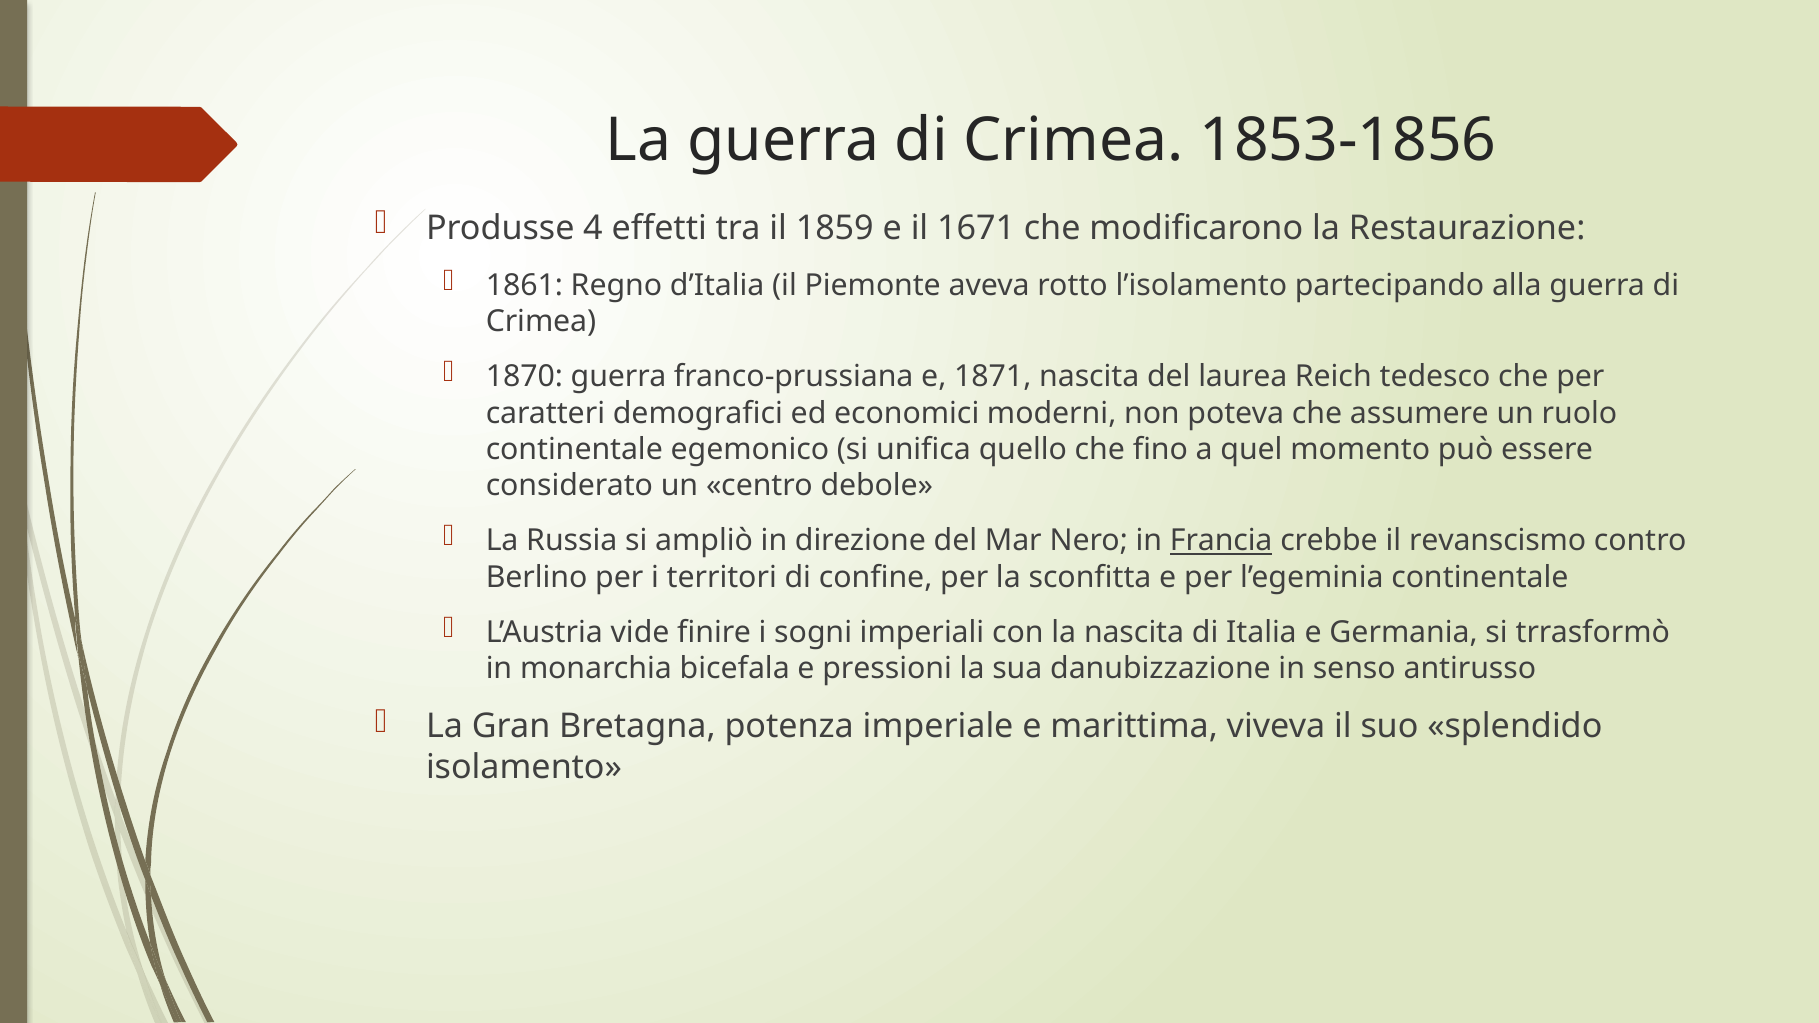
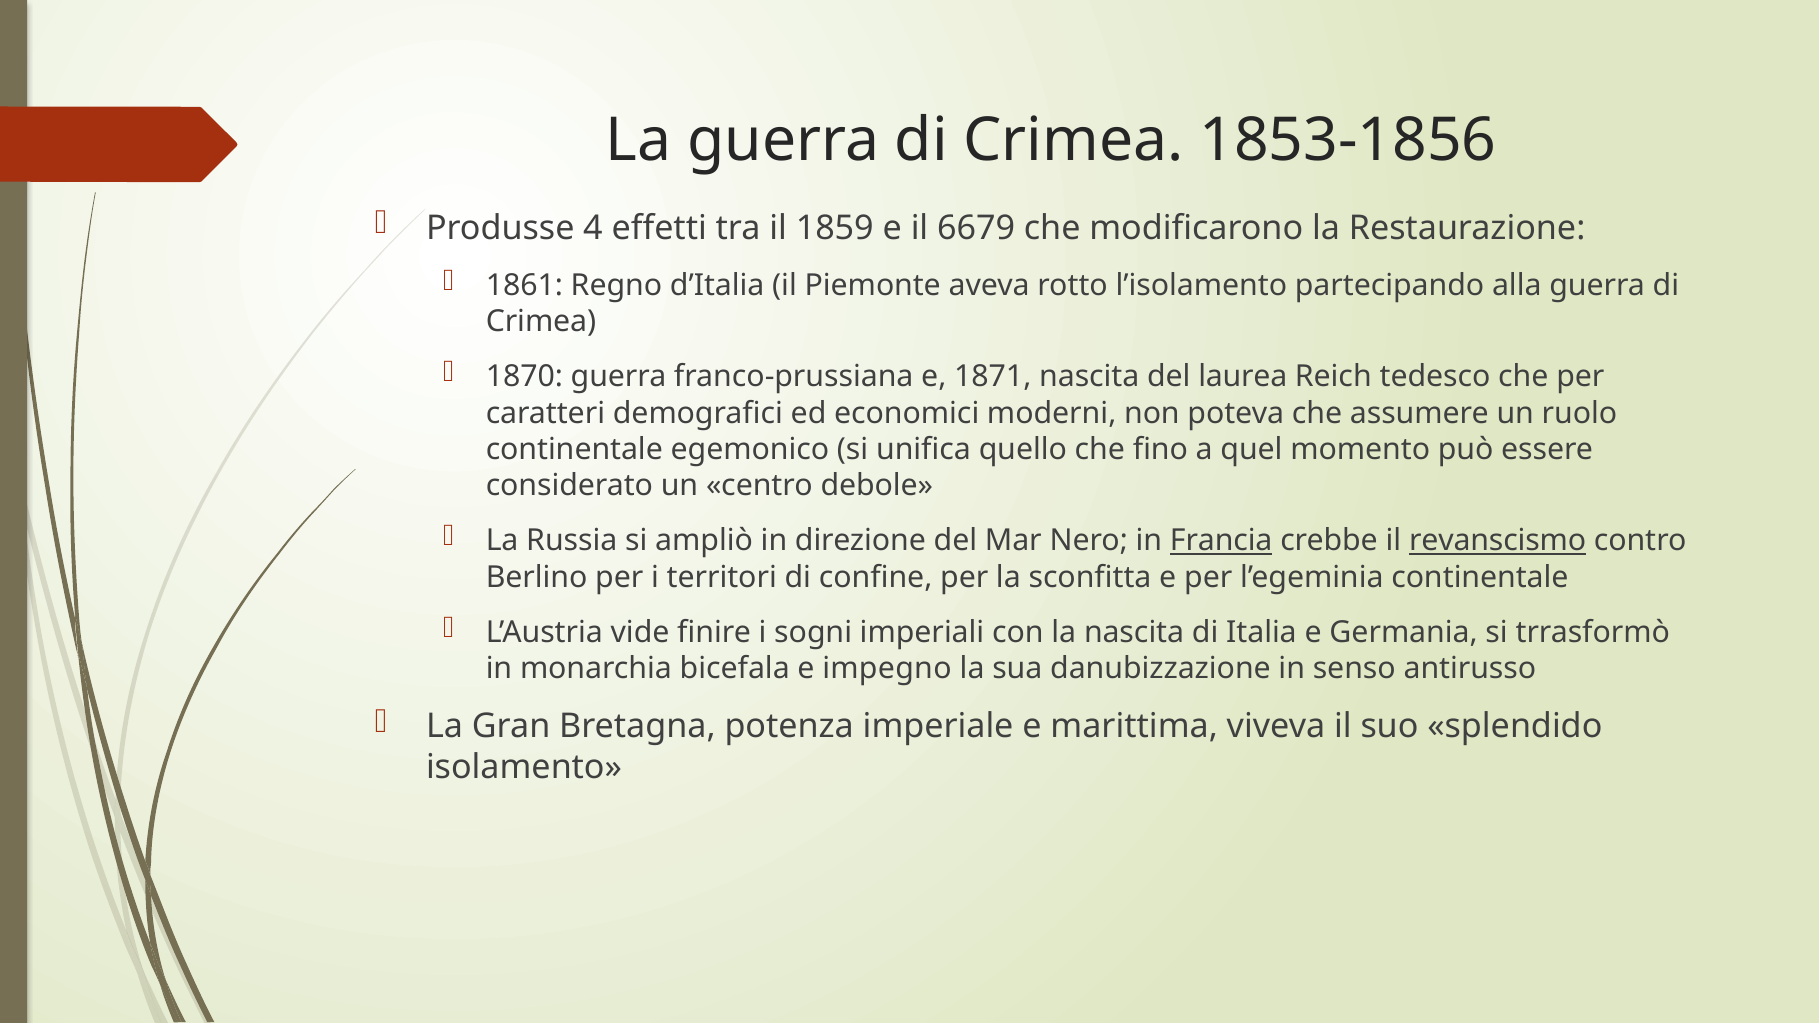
1671: 1671 -> 6679 (976, 228)
revanscismo underline: none -> present (1498, 541)
pressioni: pressioni -> impegno (887, 669)
